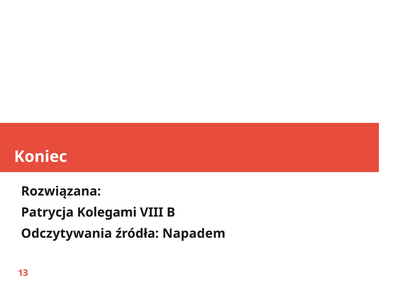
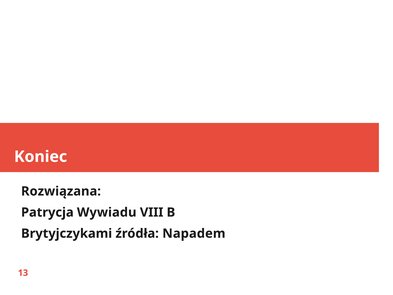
Kolegami: Kolegami -> Wywiadu (107, 212)
Odczytywania: Odczytywania -> Brytyjczykami (67, 233)
